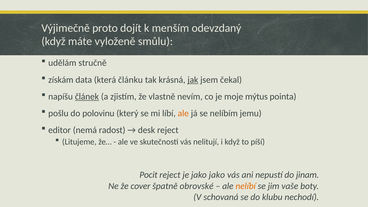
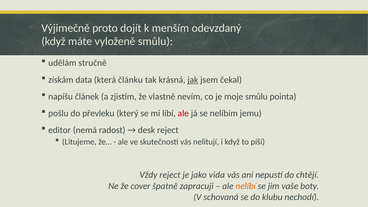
článek underline: present -> none (87, 97)
moje mýtus: mýtus -> smůlu (256, 97)
polovinu: polovinu -> převleku (98, 113)
ale colour: orange -> red (183, 113)
Pocit: Pocit -> Vždy (148, 175)
jako jako: jako -> vida (217, 175)
jinam: jinam -> chtějí (307, 175)
obrovské: obrovské -> zapracuji (197, 186)
